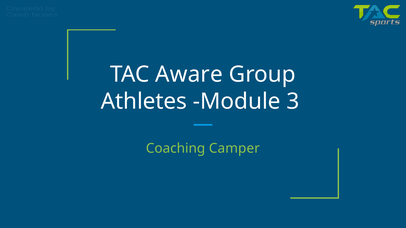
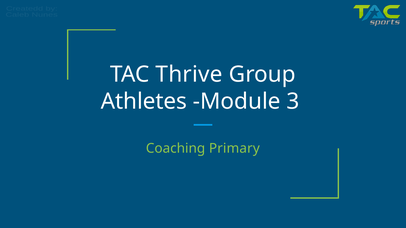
Aware: Aware -> Thrive (189, 74)
Camper: Camper -> Primary (234, 149)
